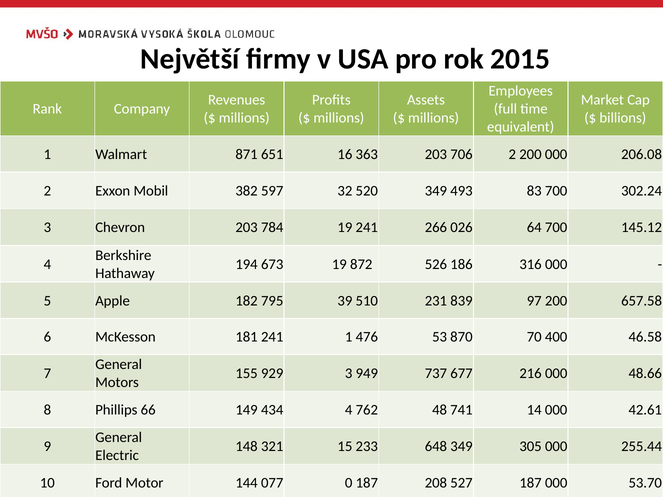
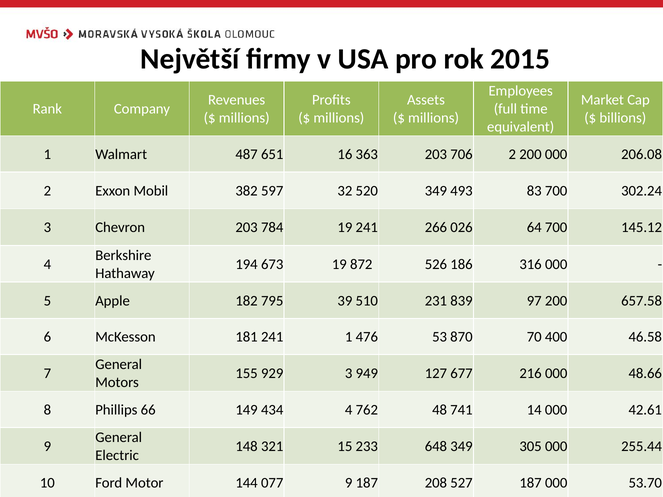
871: 871 -> 487 (247, 155)
737: 737 -> 127 (436, 374)
077 0: 0 -> 9 (349, 483)
